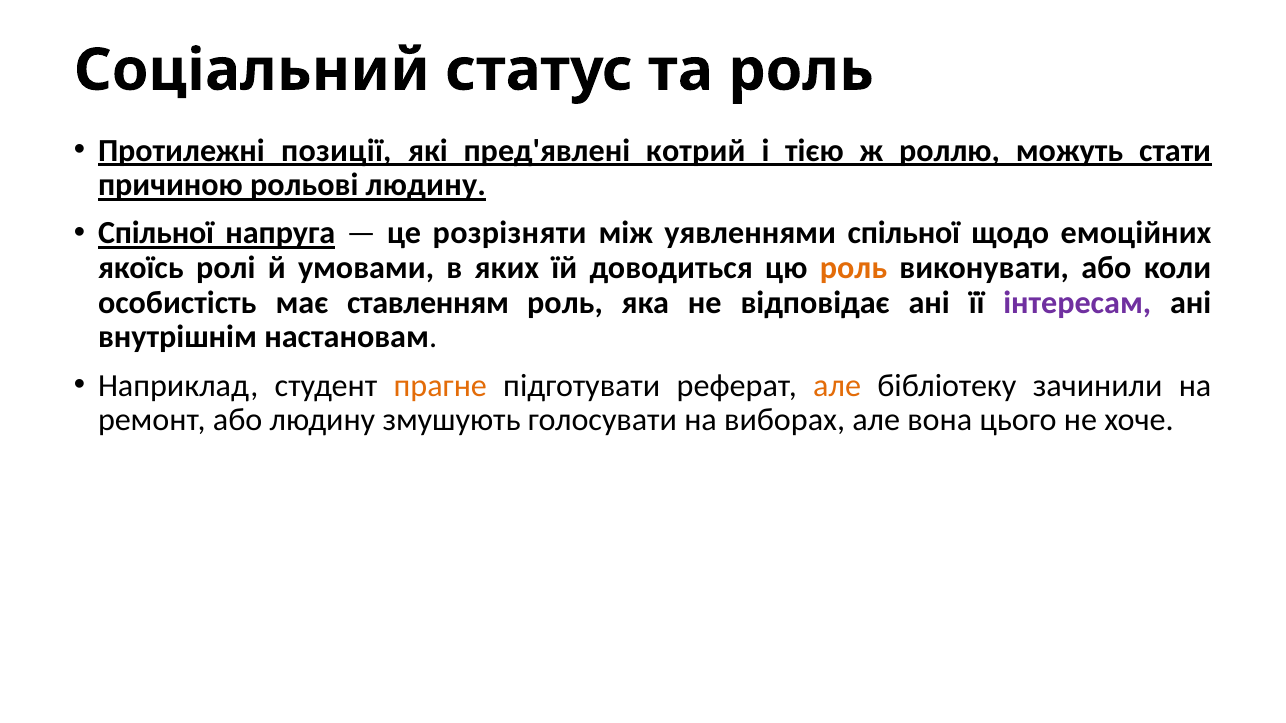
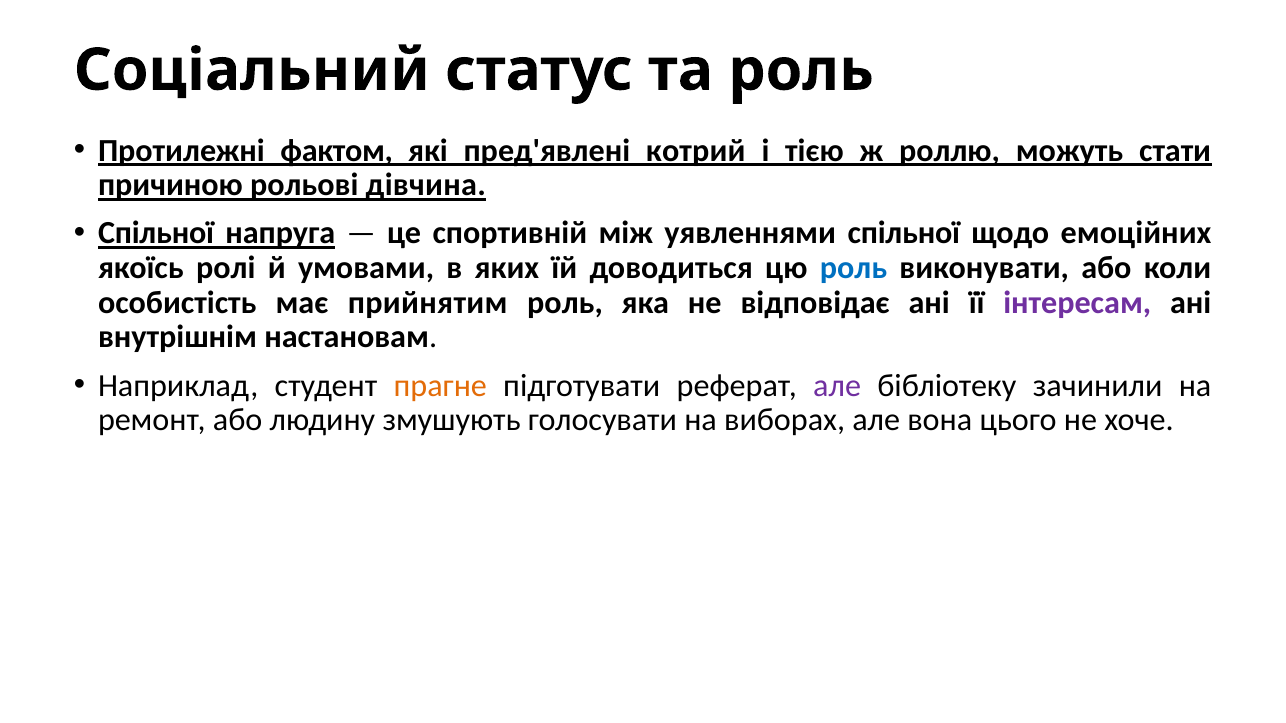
позиції: позиції -> фактом (337, 151)
рольові людину: людину -> дівчина (426, 185)
розрізняти: розрізняти -> спортивній (510, 233)
роль colour: orange -> blue (854, 268)
ставленням: ставленням -> прийнятим (428, 303)
але colour: orange -> purple (837, 386)
